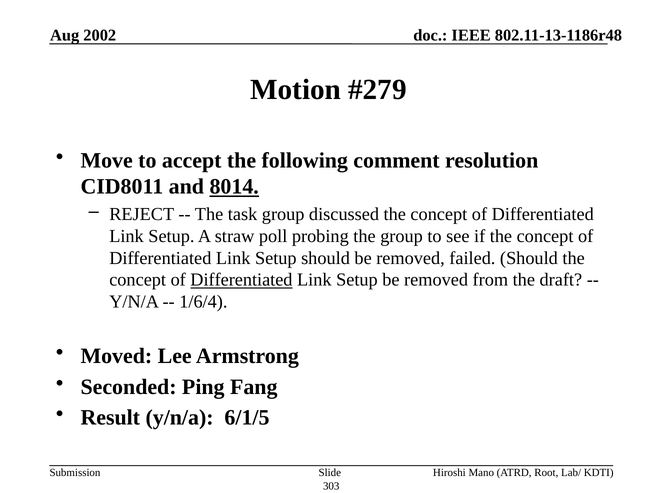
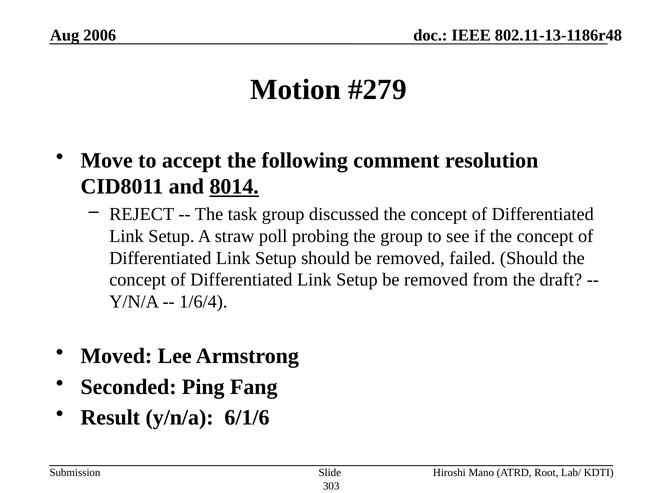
2002: 2002 -> 2006 (100, 35)
Differentiated underline: present -> none (241, 280)
6/1/5: 6/1/5 -> 6/1/6 (247, 417)
